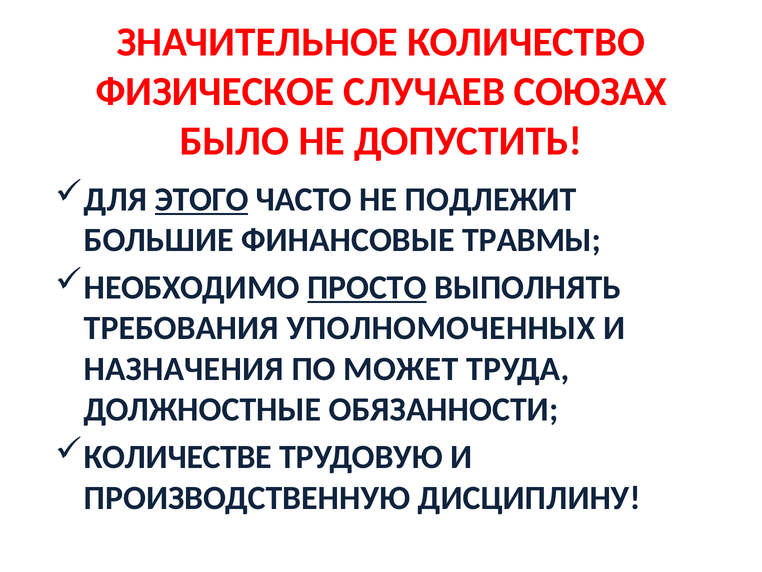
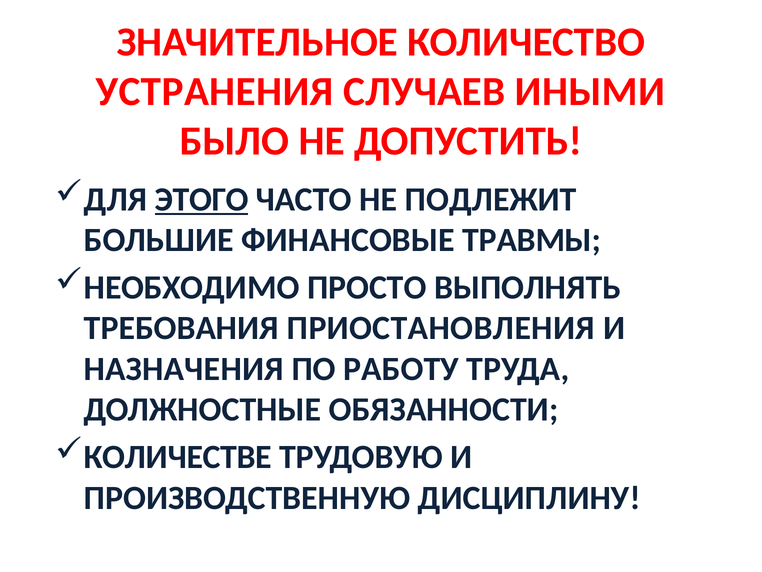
ФИЗИЧЕСКОЕ: ФИЗИЧЕСКОЕ -> УСТРАНЕНИЯ (215, 92)
СОЮЗАХ: СОЮЗАХ -> ИНЫМИ (590, 92)
ПРОСТО underline: present -> none (367, 287)
УПОЛНОМОЧЕННЫХ: УПОЛНОМОЧЕННЫХ -> ПРИОСТАНОВЛЕНИЯ (441, 328)
МОЖЕТ: МОЖЕТ -> РАБОТУ (401, 369)
